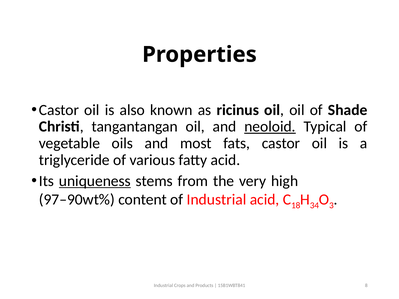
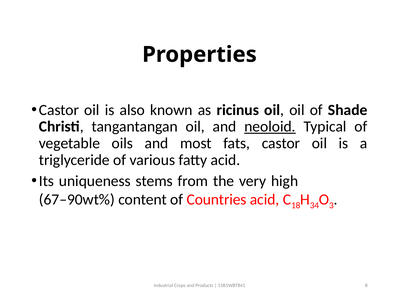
uniqueness underline: present -> none (95, 181)
97–90wt%: 97–90wt% -> 67–90wt% (77, 200)
of Industrial: Industrial -> Countries (217, 200)
